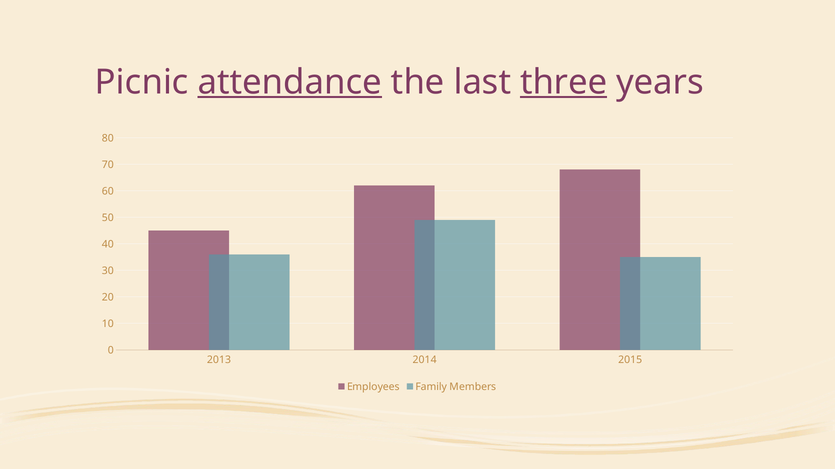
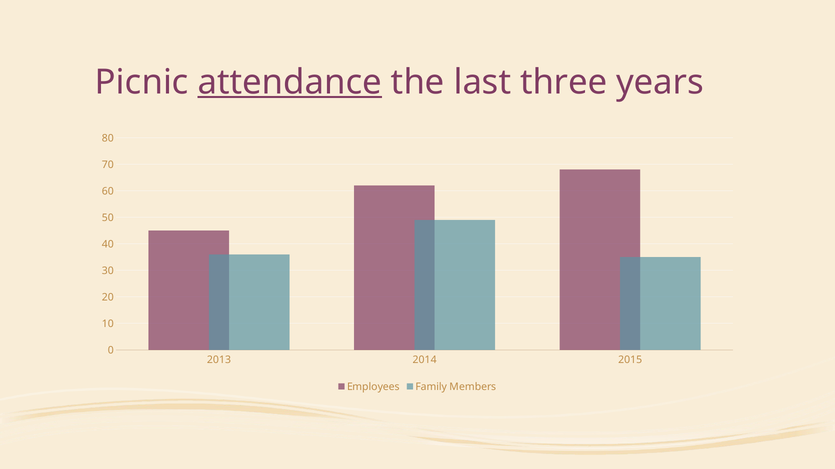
three underline: present -> none (564, 82)
